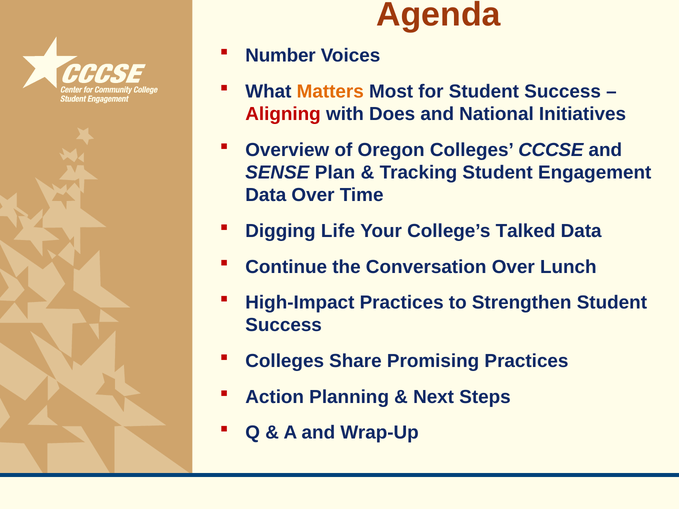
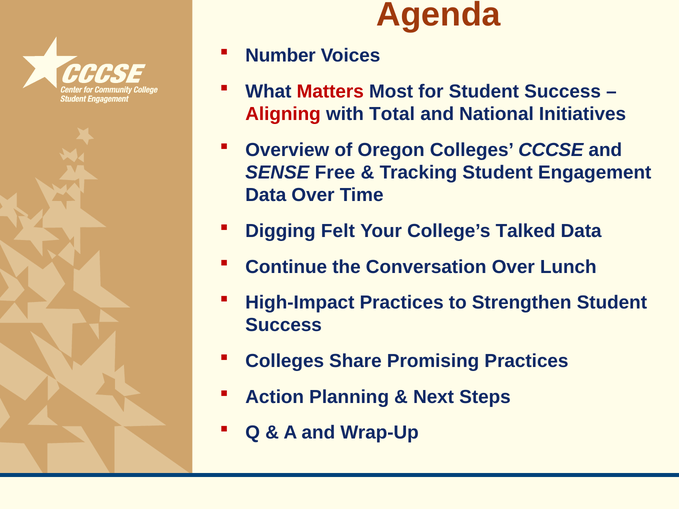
Matters colour: orange -> red (330, 91)
Does: Does -> Total (392, 114)
Plan: Plan -> Free (335, 173)
Life: Life -> Felt (338, 231)
